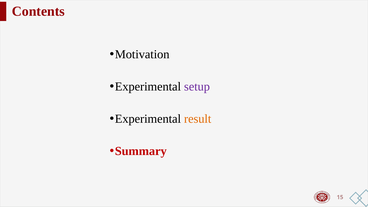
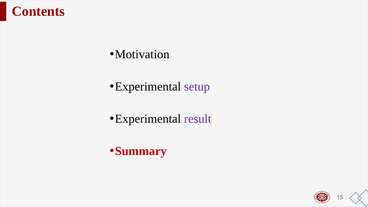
result colour: orange -> purple (198, 119)
